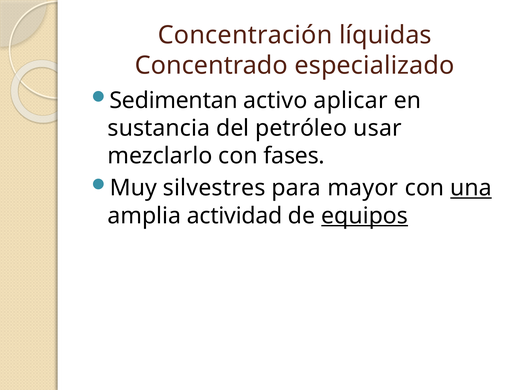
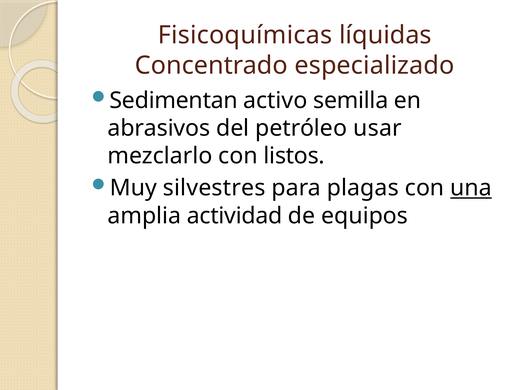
Concentración: Concentración -> Fisicoquímicas (245, 35)
aplicar: aplicar -> semilla (351, 100)
sustancia: sustancia -> abrasivos (159, 128)
fases: fases -> listos (294, 156)
mayor: mayor -> plagas (363, 188)
equipos underline: present -> none (365, 216)
